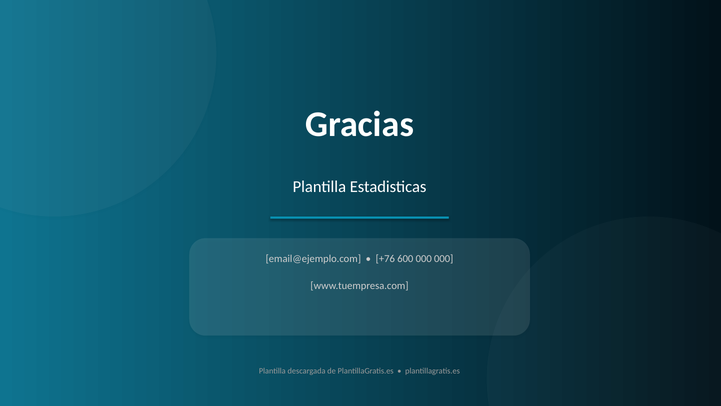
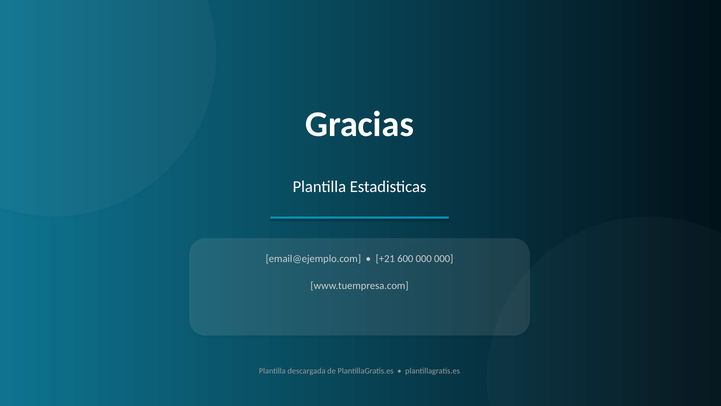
+76: +76 -> +21 (385, 258)
